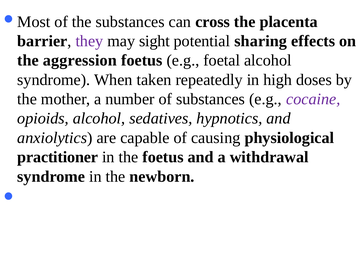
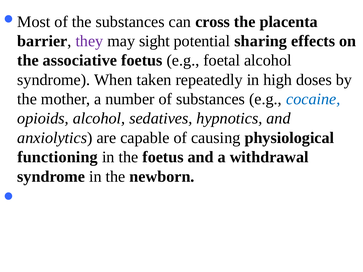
aggression: aggression -> associative (80, 60)
cocaine colour: purple -> blue (313, 99)
practitioner: practitioner -> functioning (57, 157)
